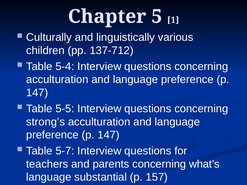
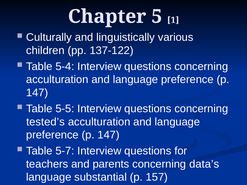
137-712: 137-712 -> 137-122 (112, 51)
strong’s: strong’s -> tested’s (46, 122)
what’s: what’s -> data’s (204, 164)
